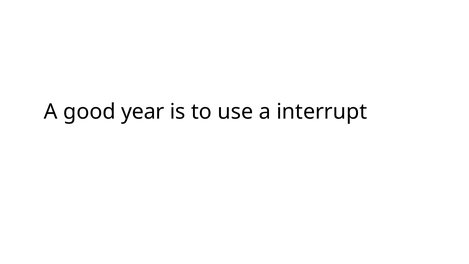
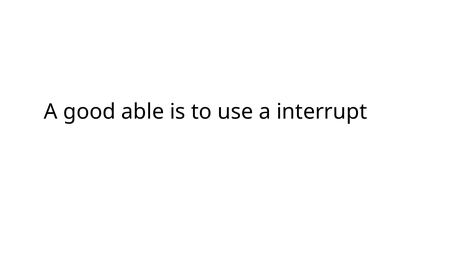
year: year -> able (143, 112)
